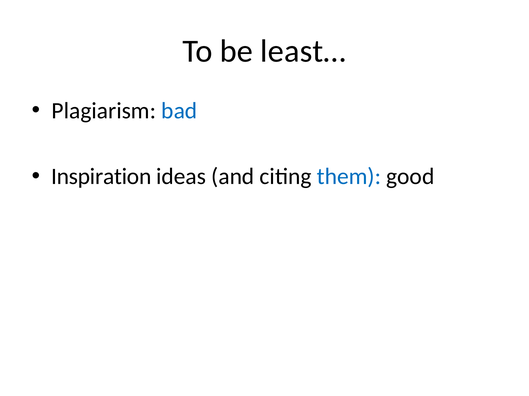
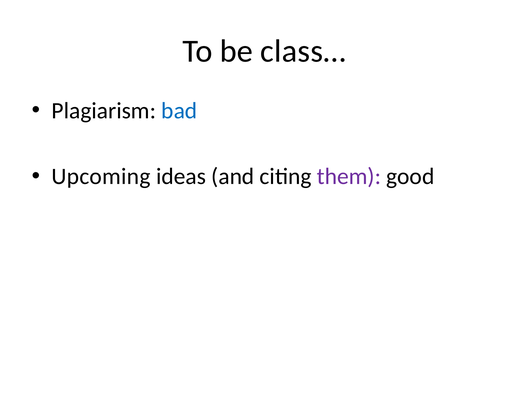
least…: least… -> class… (303, 51)
Inspiration: Inspiration -> Upcoming (101, 177)
them colour: blue -> purple (349, 177)
